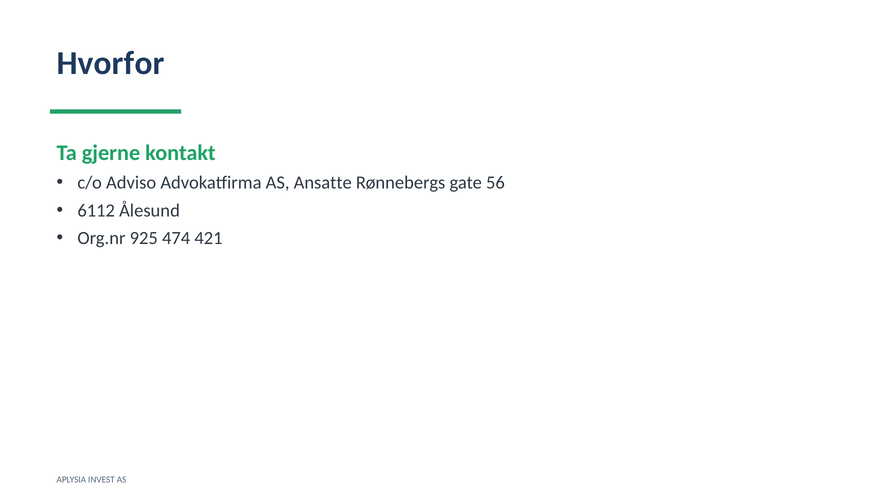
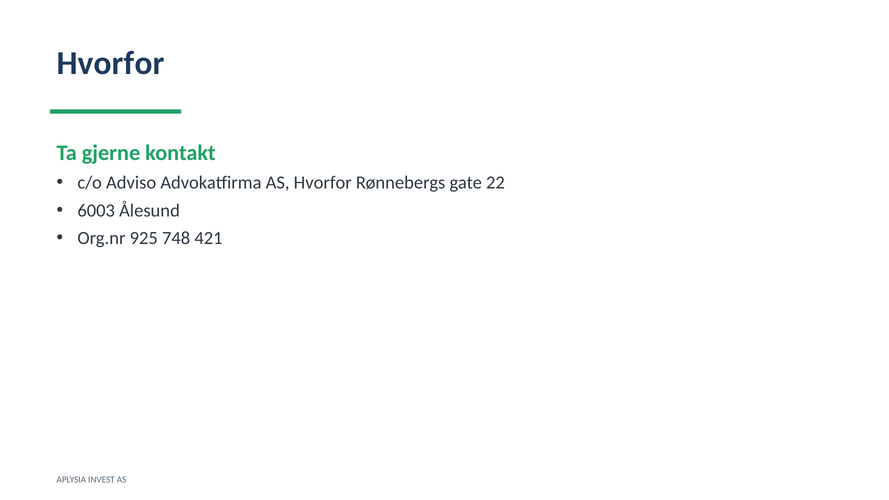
AS Ansatte: Ansatte -> Hvorfor (323, 183)
56: 56 -> 22 (495, 183)
6112: 6112 -> 6003 (96, 211)
474: 474 -> 748 (176, 238)
